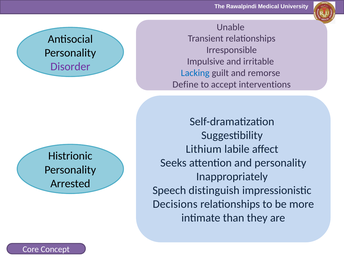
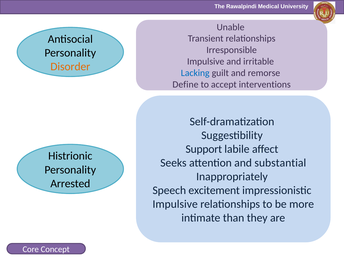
Disorder colour: purple -> orange (70, 66)
Lithium: Lithium -> Support (204, 149)
and personality: personality -> substantial (280, 163)
distinguish: distinguish -> excitement (214, 190)
Decisions: Decisions -> Impulsive (175, 204)
